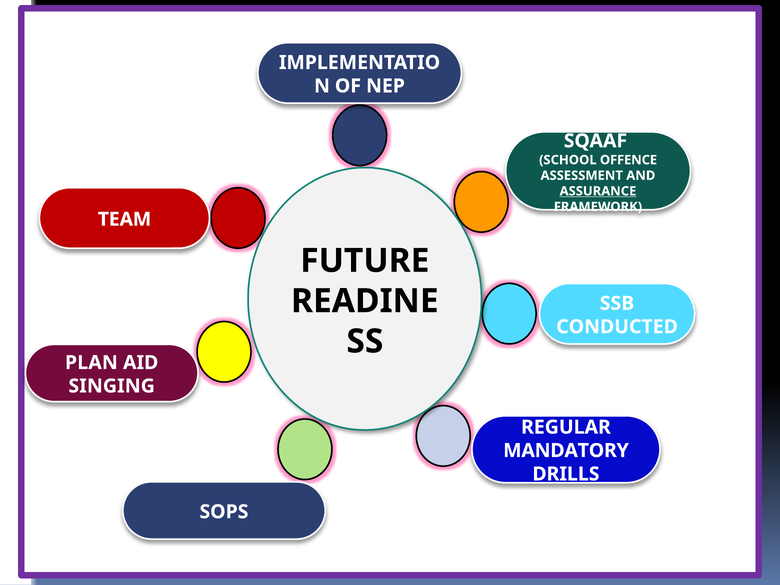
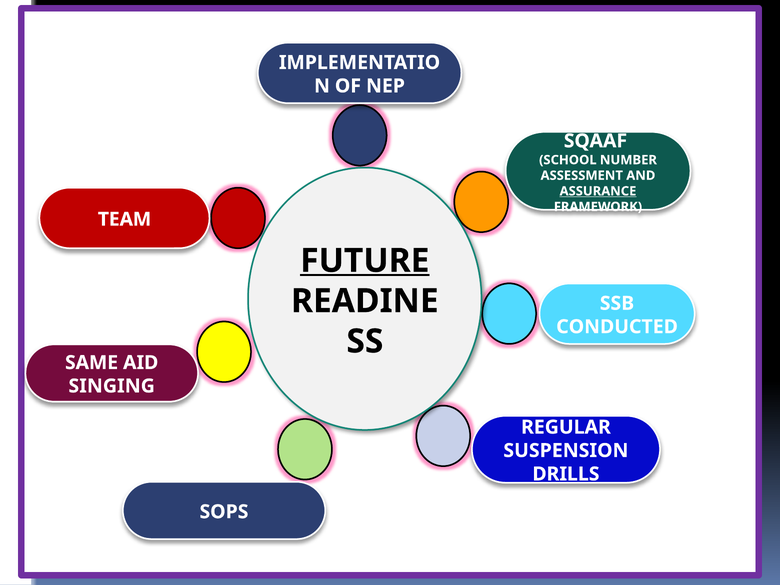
OFFENCE: OFFENCE -> NUMBER (628, 160)
FUTURE underline: none -> present (365, 261)
PLAN: PLAN -> SAME (92, 363)
MANDATORY: MANDATORY -> SUSPENSION (566, 451)
